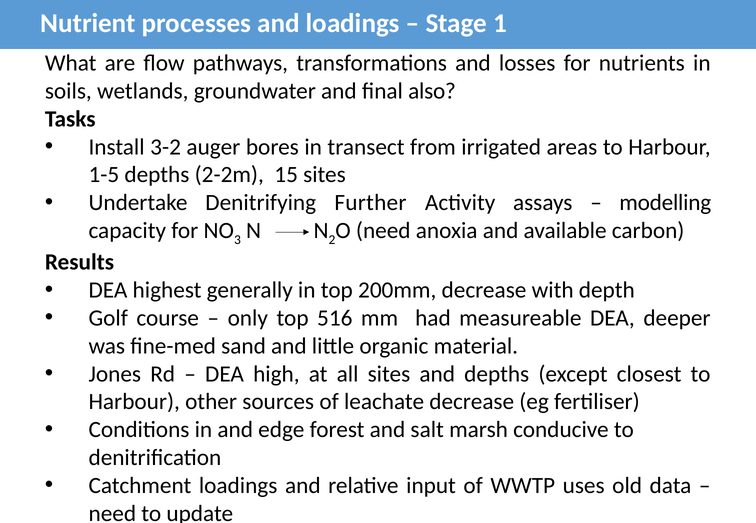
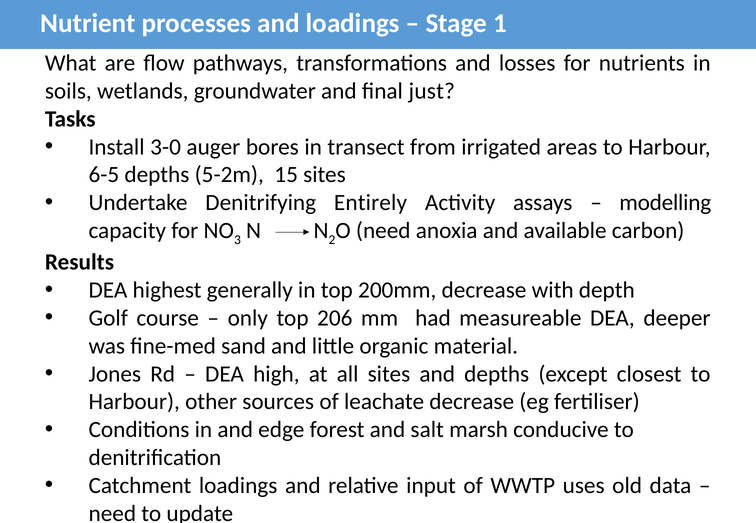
also: also -> just (432, 91)
3-2: 3-2 -> 3-0 (166, 147)
1-5: 1-5 -> 6-5 (104, 175)
2-2m: 2-2m -> 5-2m (229, 175)
Further: Further -> Entirely (371, 203)
516: 516 -> 206 (335, 318)
